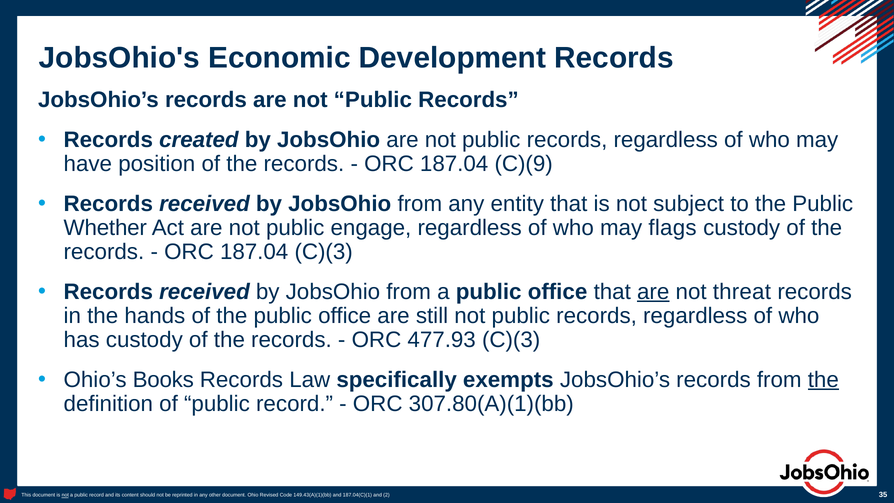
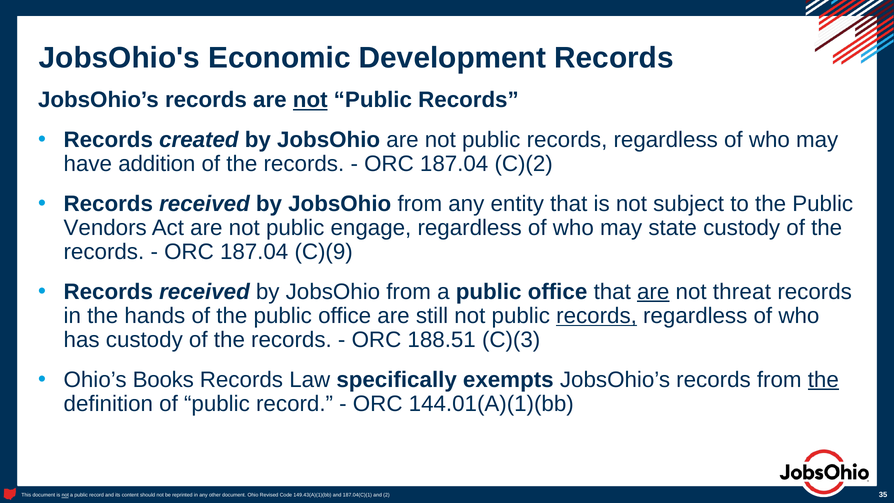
not underline: none -> present (310, 100)
position: position -> addition (157, 164)
C)(9: C)(9 -> C)(2 (524, 164)
Whether: Whether -> Vendors (105, 228)
flags: flags -> state (673, 228)
187.04 C)(3: C)(3 -> C)(9 (324, 252)
records underline: none -> present (597, 316)
477.93: 477.93 -> 188.51 (442, 340)
307.80(A)(1)(bb: 307.80(A)(1)(bb -> 144.01(A)(1)(bb (491, 404)
